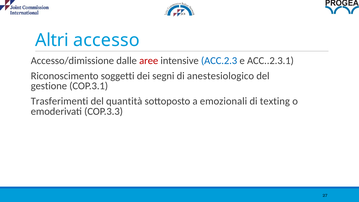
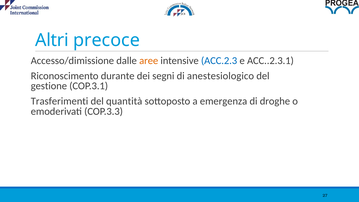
accesso: accesso -> precoce (106, 40)
aree colour: red -> orange (149, 61)
soggetti: soggetti -> durante (118, 76)
emozionali: emozionali -> emergenza (224, 101)
texting: texting -> droghe (275, 101)
